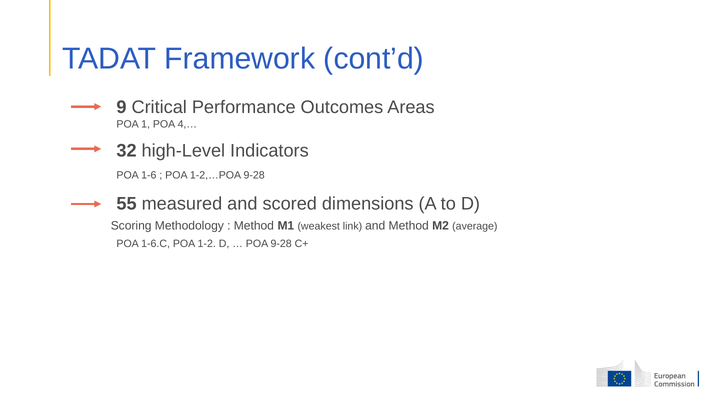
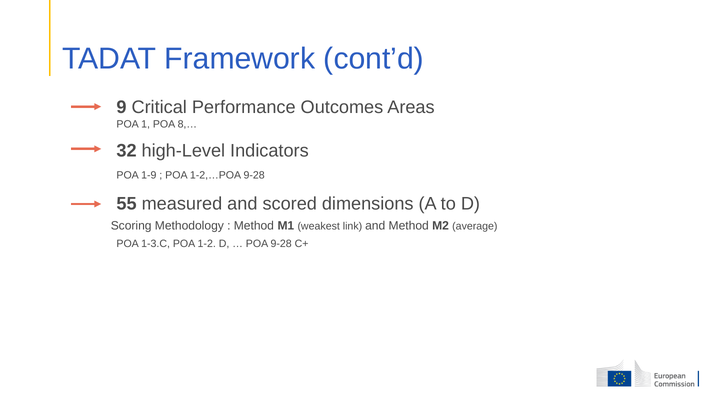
4,…: 4,… -> 8,… (187, 124)
1-6: 1-6 -> 1-9 (149, 175)
1-6.C: 1-6.C -> 1-3.C (156, 244)
